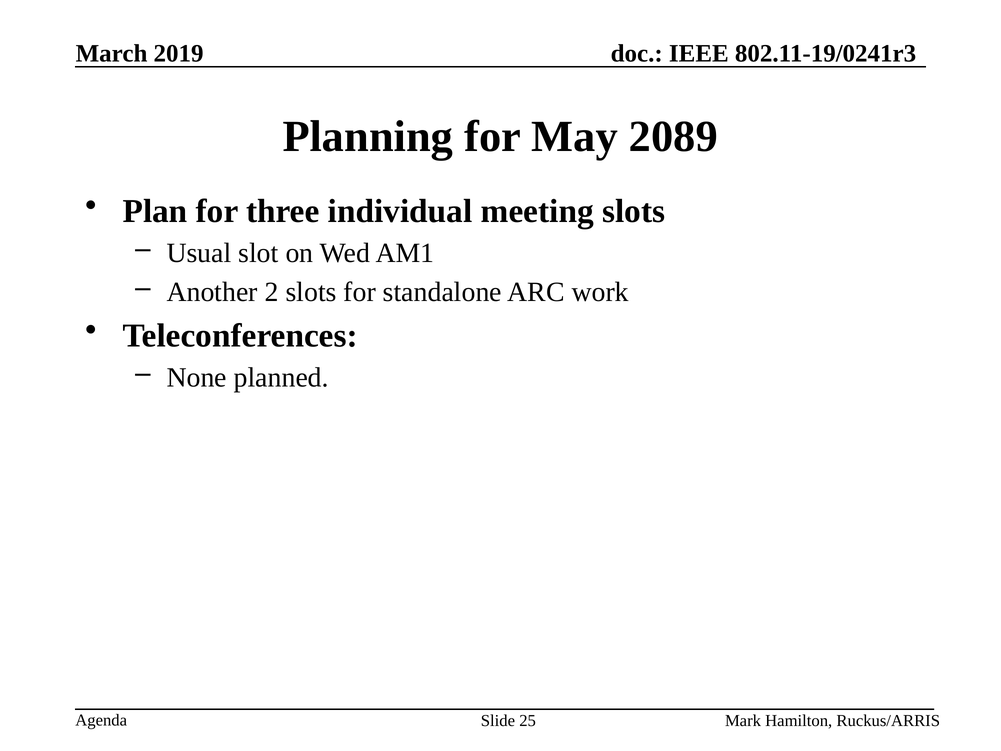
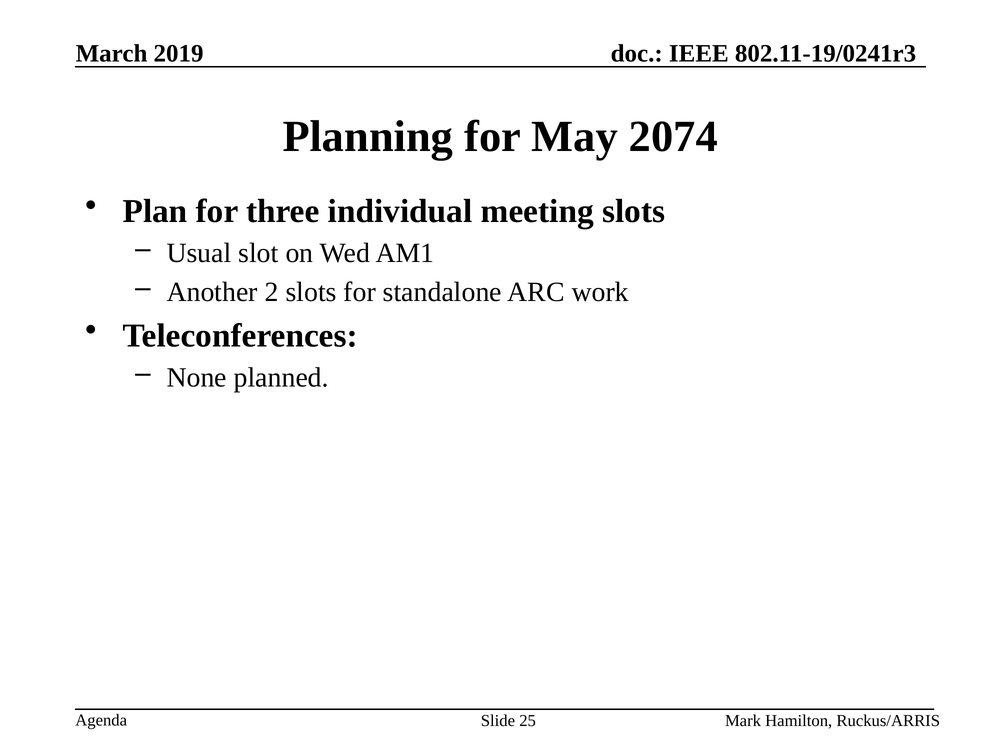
2089: 2089 -> 2074 (673, 137)
